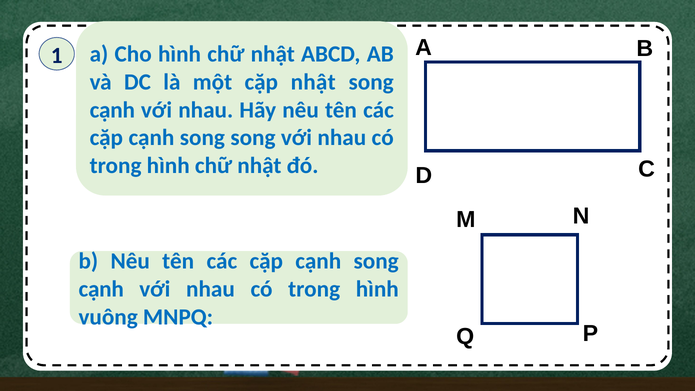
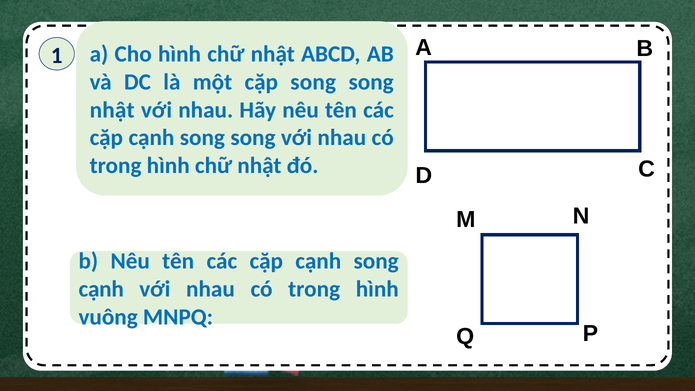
cặp nhật: nhật -> song (313, 82)
cạnh: cạnh -> nhật (112, 110)
